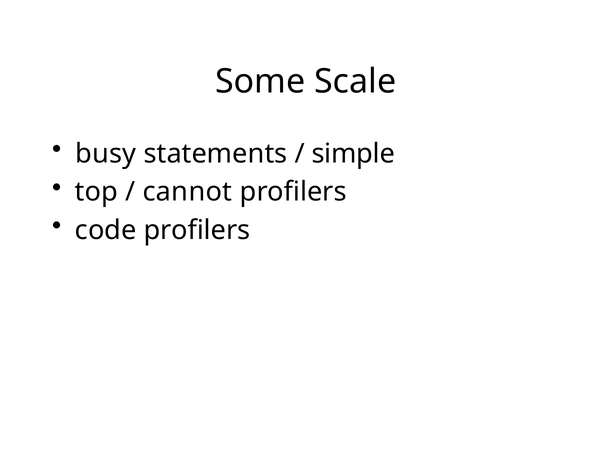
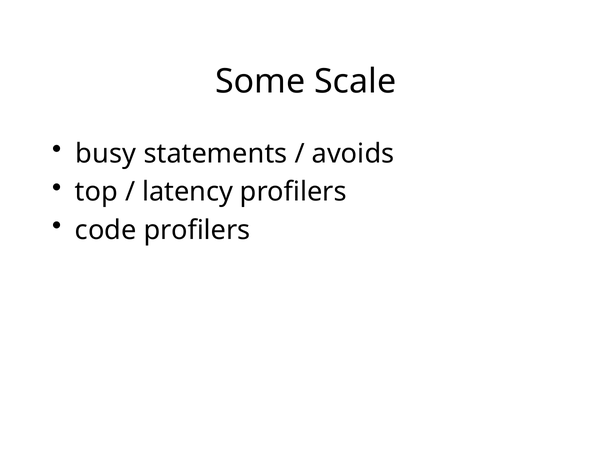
simple: simple -> avoids (353, 154)
cannot: cannot -> latency (188, 192)
